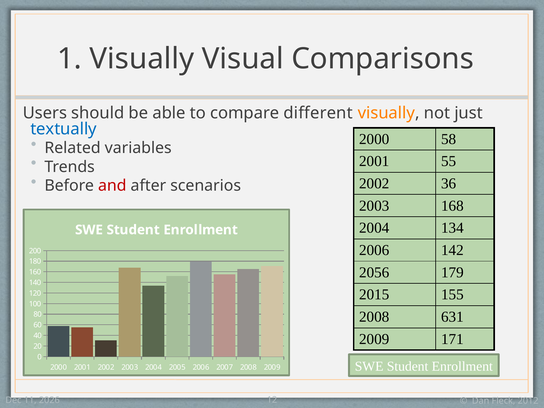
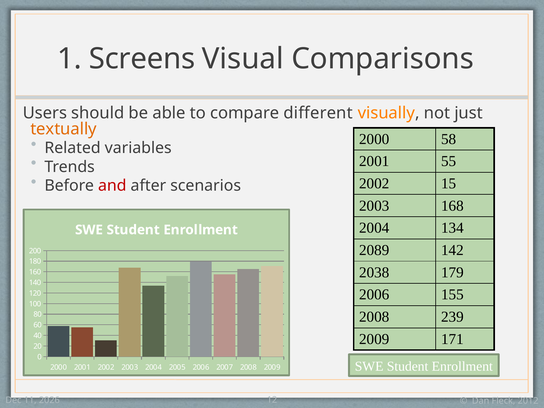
1 Visually: Visually -> Screens (142, 59)
textually colour: blue -> orange (64, 129)
36: 36 -> 15 (449, 183)
2006: 2006 -> 2089 (374, 250)
2056: 2056 -> 2038 (374, 272)
2015: 2015 -> 2006 (374, 295)
631: 631 -> 239 (452, 317)
